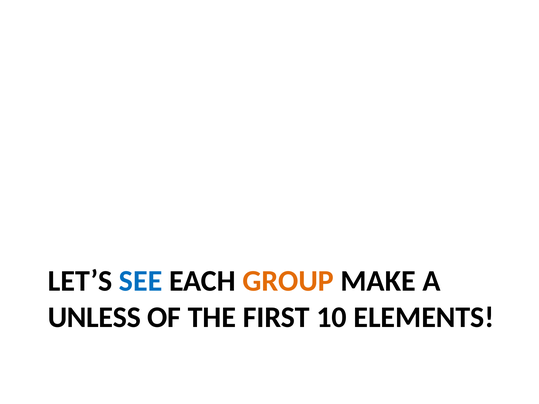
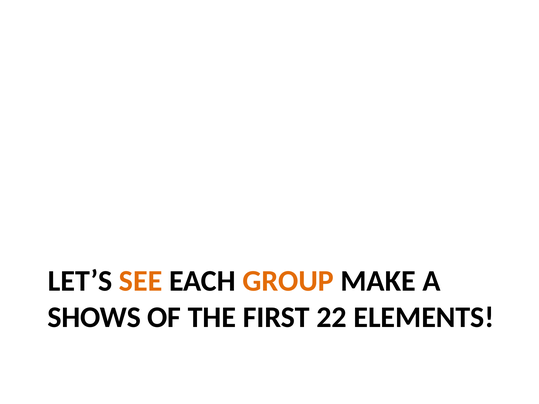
SEE colour: blue -> orange (141, 281)
UNLESS: UNLESS -> SHOWS (94, 318)
10: 10 -> 22 (332, 318)
